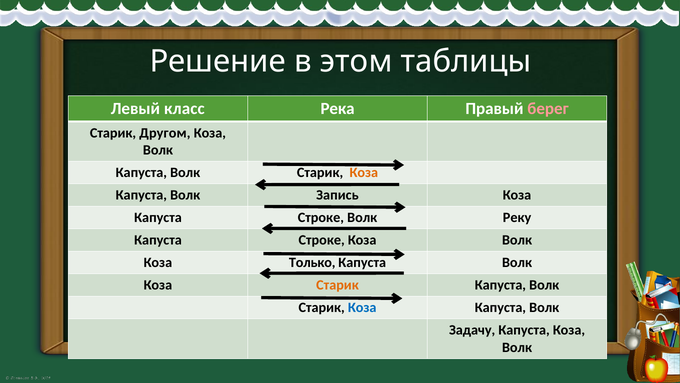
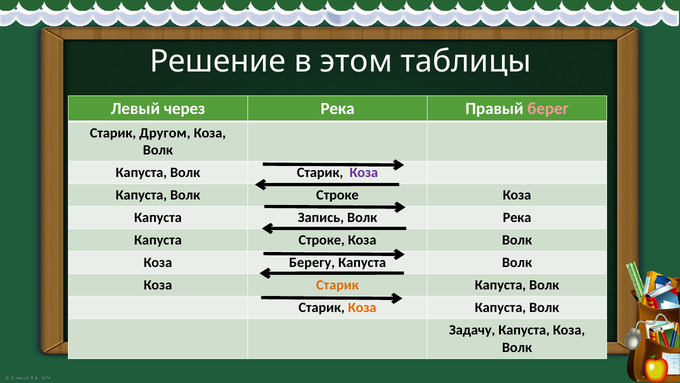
класс: класс -> через (185, 109)
Коза colour: orange -> purple (364, 173)
Волк Запись: Запись -> Строке (337, 195)
Строке: Строке -> Запись (321, 217)
Волк Реку: Реку -> Река (517, 217)
Только: Только -> Берегу (312, 262)
Коза colour: blue -> orange (362, 307)
